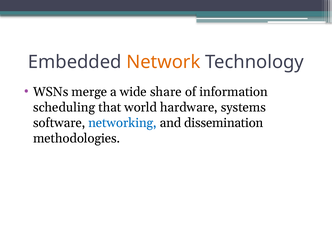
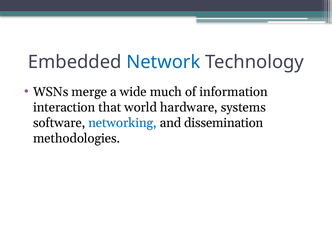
Network colour: orange -> blue (163, 62)
share: share -> much (166, 92)
scheduling: scheduling -> interaction (64, 107)
